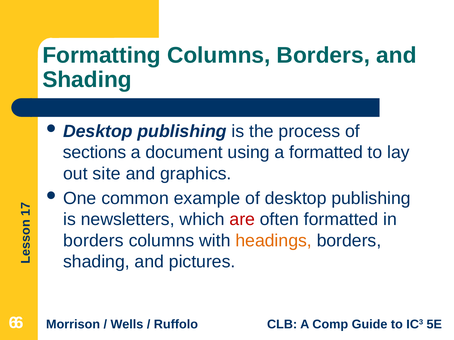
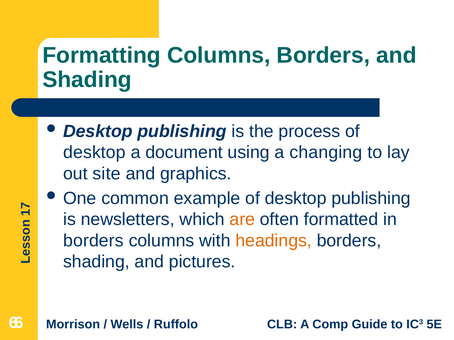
sections: sections -> desktop (94, 153)
a formatted: formatted -> changing (326, 153)
are colour: red -> orange (242, 220)
